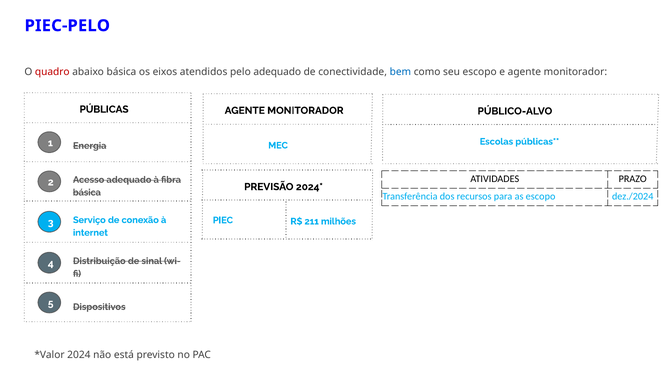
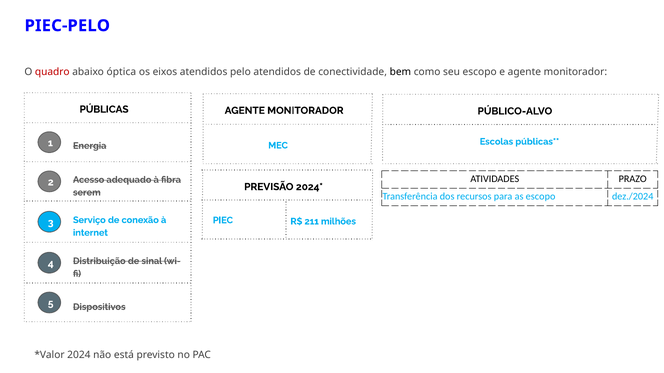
abaixo básica: básica -> óptica (121, 72)
pelo adequado: adequado -> atendidos (277, 72)
bem colour: blue -> black (400, 72)
básica: básica -> serem (87, 193)
